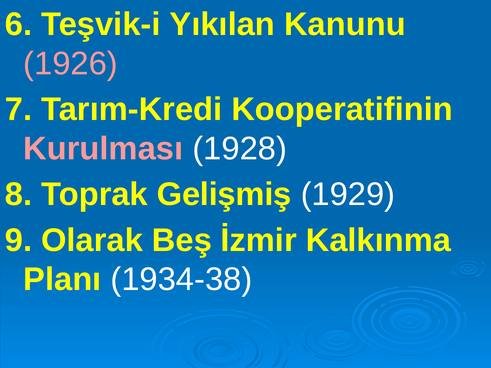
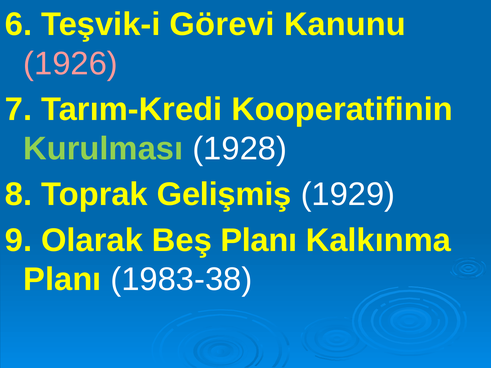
Yıkılan: Yıkılan -> Görevi (222, 24)
Kurulması colour: pink -> light green (103, 149)
Beş İzmir: İzmir -> Planı (259, 240)
1934-38: 1934-38 -> 1983-38 (181, 280)
